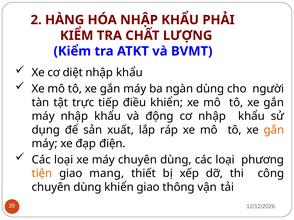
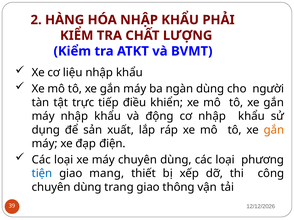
diệt: diệt -> liệu (73, 73)
tiện colour: orange -> blue (42, 174)
dùng khiển: khiển -> trang (119, 187)
